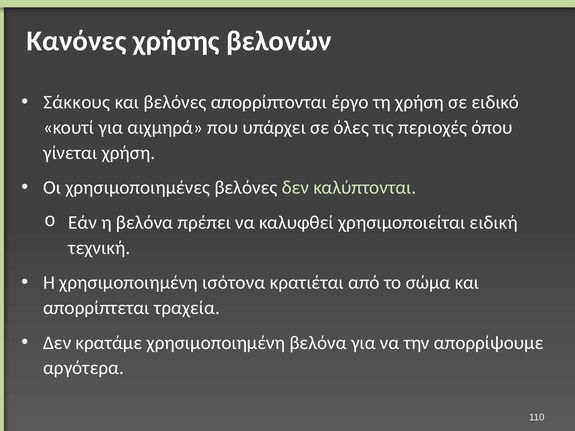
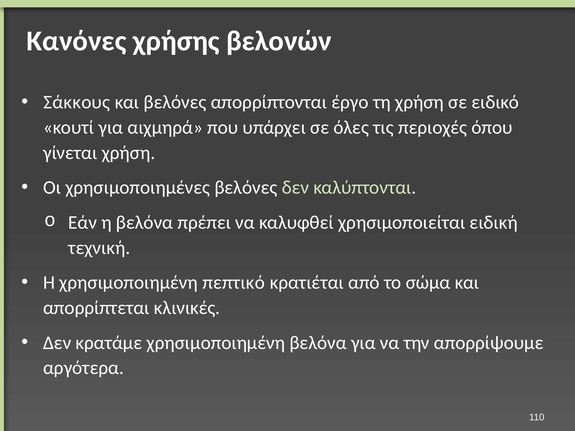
ισότονα: ισότονα -> πεπτικό (234, 283)
τραχεία: τραχεία -> κλινικές (187, 308)
